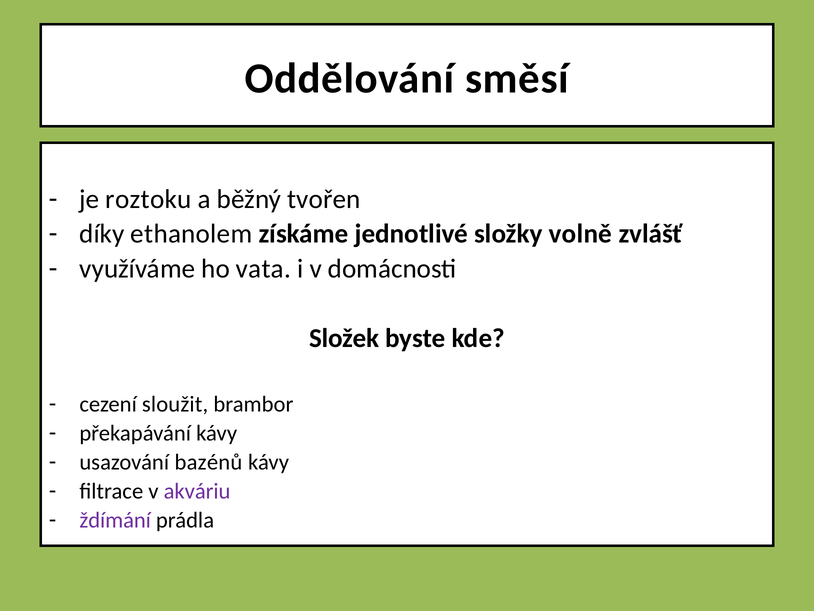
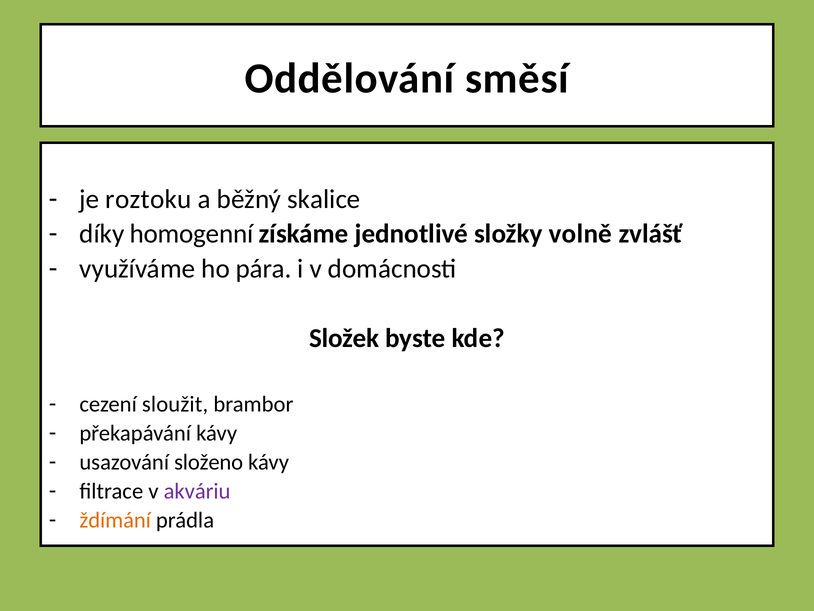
tvořen: tvořen -> skalice (324, 199)
ethanolem: ethanolem -> homogenní (192, 234)
vata: vata -> pára (264, 268)
bazénů: bazénů -> složeno (209, 462)
ždímání colour: purple -> orange (115, 520)
